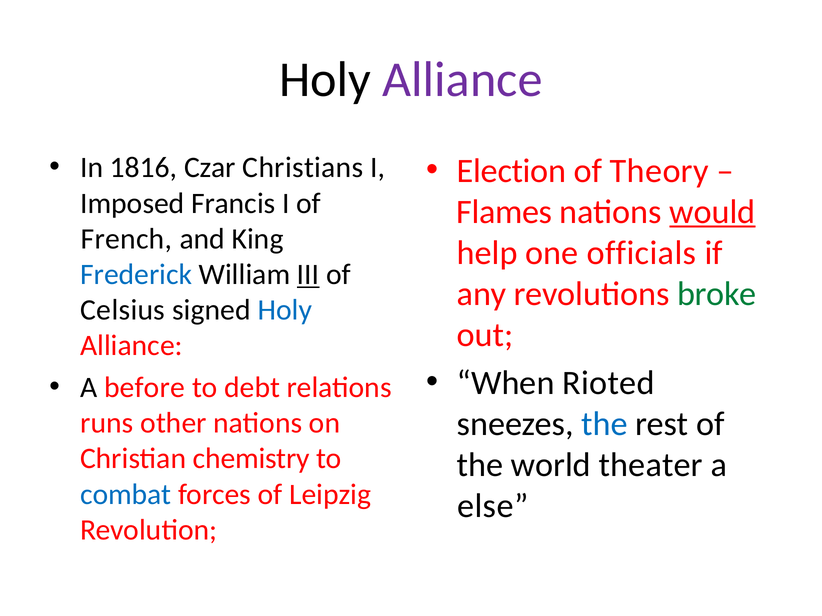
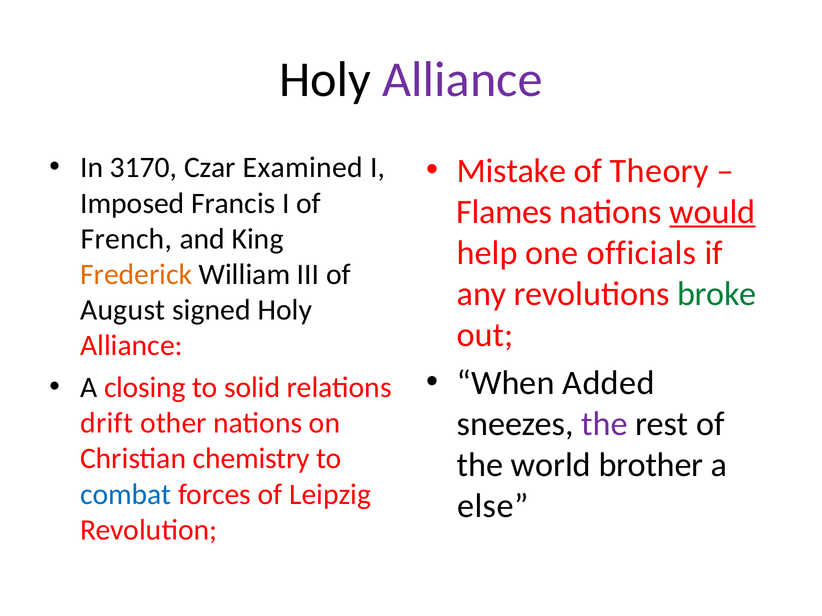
1816: 1816 -> 3170 (144, 168)
Christians: Christians -> Examined (303, 168)
Election: Election -> Mistake (512, 171)
Frederick colour: blue -> orange (136, 275)
III underline: present -> none (308, 275)
Celsius: Celsius -> August (123, 310)
Holy colour: blue -> black (285, 310)
Rioted: Rioted -> Added (608, 383)
before: before -> closing (145, 388)
debt: debt -> solid (252, 388)
the colour: blue -> purple (604, 424)
runs: runs -> drift (107, 423)
theater: theater -> brother (651, 465)
